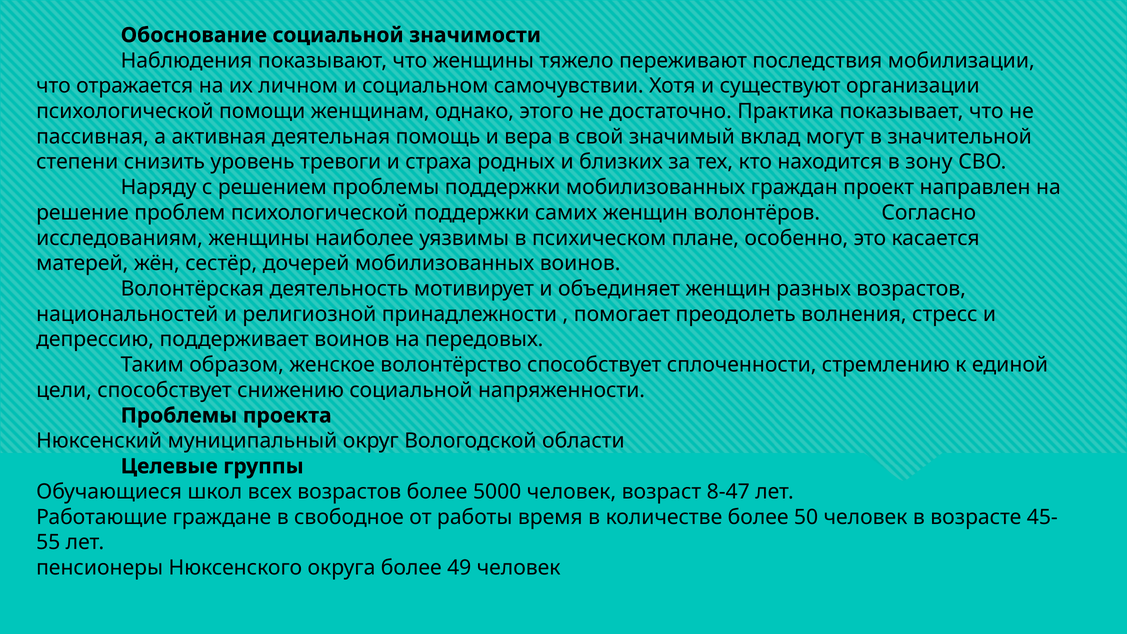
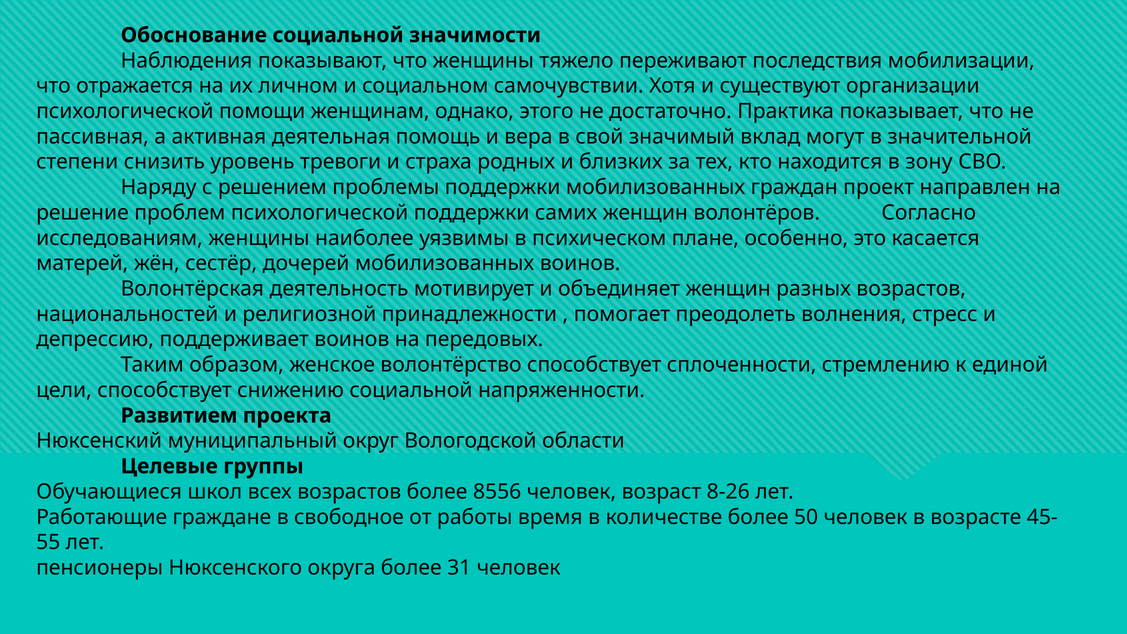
Проблемы: Проблемы -> Развитием (179, 416)
5000: 5000 -> 8556 (497, 492)
8-47: 8-47 -> 8-26 (728, 492)
49: 49 -> 31 (459, 568)
